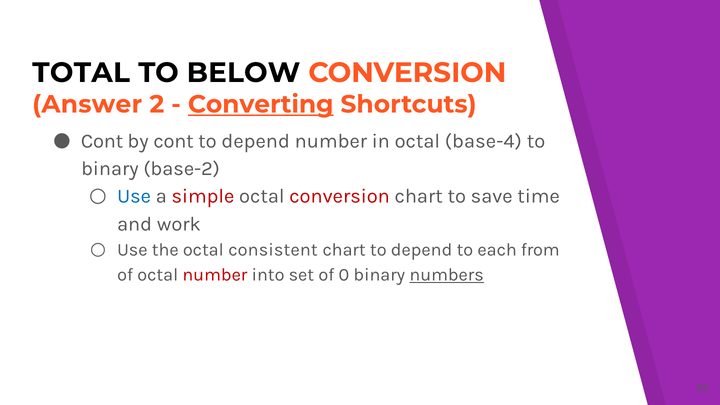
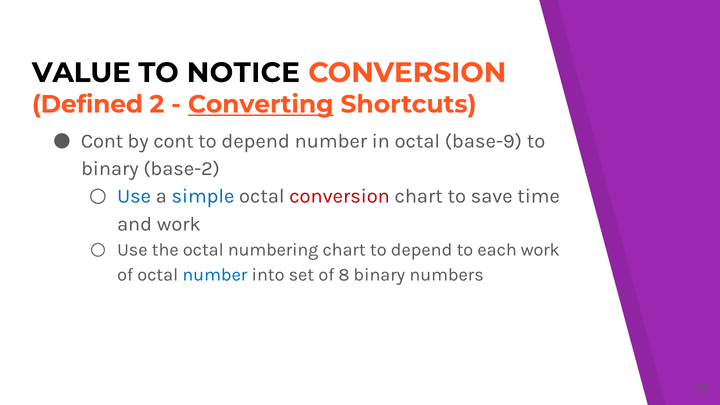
TOTAL: TOTAL -> VALUE (81, 73)
BELOW: BELOW -> NOTICE (243, 73)
Answer: Answer -> Defined (87, 104)
base-4: base-4 -> base-9 (483, 141)
simple colour: red -> blue (203, 196)
consistent: consistent -> numbering (273, 250)
each from: from -> work (540, 250)
number colour: red -> blue (215, 275)
0: 0 -> 8 (344, 275)
numbers underline: present -> none (447, 275)
